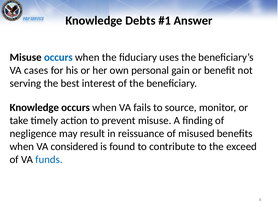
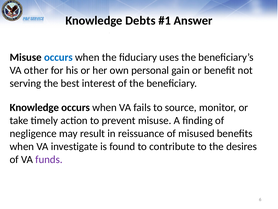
cases: cases -> other (36, 70)
considered: considered -> investigate (74, 146)
exceed: exceed -> desires (242, 146)
funds colour: blue -> purple (49, 159)
